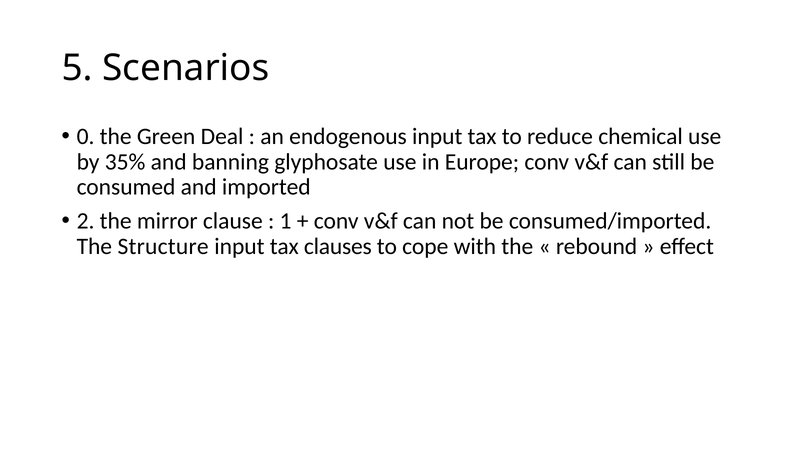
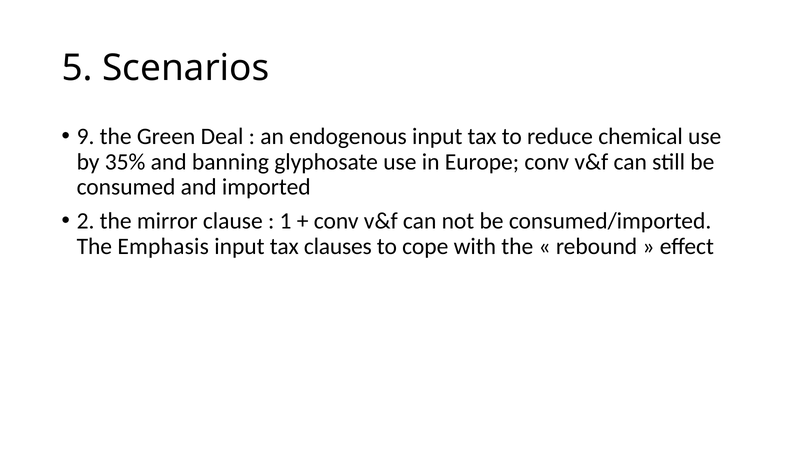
0: 0 -> 9 (86, 136)
Structure: Structure -> Emphasis (163, 246)
